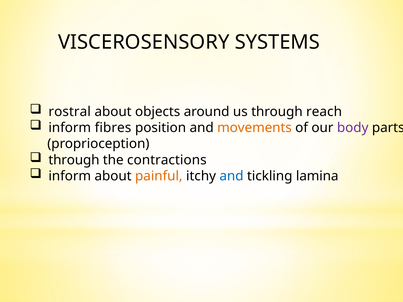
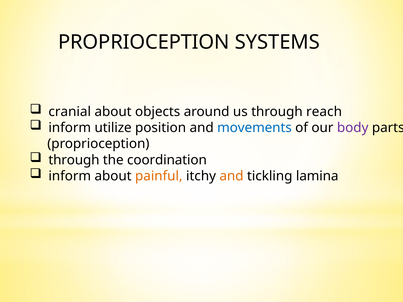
VISCEROSENSORY: VISCEROSENSORY -> PROPRIOCEPTION (144, 42)
rostral: rostral -> cranial (70, 112)
fibres: fibres -> utilize (113, 128)
movements colour: orange -> blue (254, 128)
contractions: contractions -> coordination (167, 160)
and colour: blue -> orange (231, 176)
